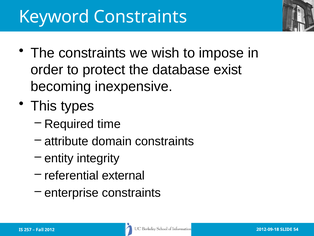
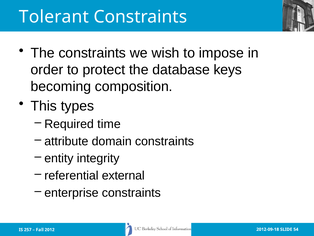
Keyword: Keyword -> Tolerant (54, 17)
exist: exist -> keys (228, 70)
inexpensive: inexpensive -> composition (134, 86)
